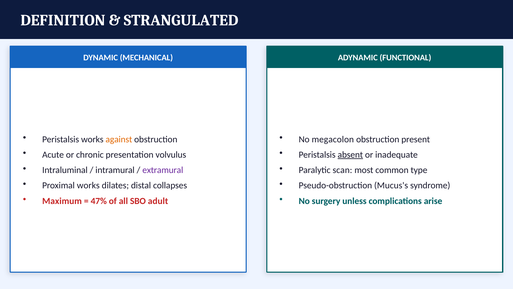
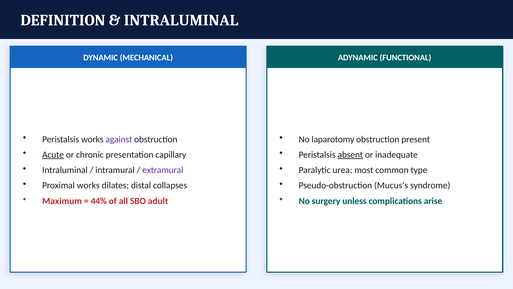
STRANGULATED: STRANGULATED -> INTRALUMINAL (181, 20)
against colour: orange -> purple (119, 139)
megacolon: megacolon -> laparotomy (333, 139)
Acute underline: none -> present (53, 154)
volvulus: volvulus -> capillary (171, 154)
scan: scan -> urea (342, 170)
47%: 47% -> 44% (99, 201)
